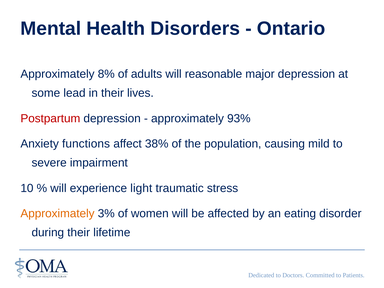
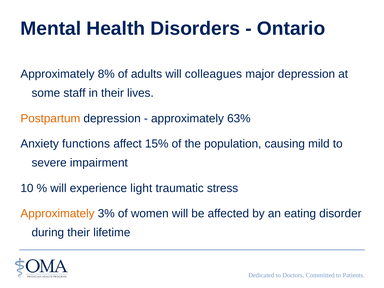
reasonable: reasonable -> colleagues (213, 74)
lead: lead -> staff (74, 93)
Postpartum colour: red -> orange (50, 118)
93%: 93% -> 63% (239, 118)
38%: 38% -> 15% (157, 144)
